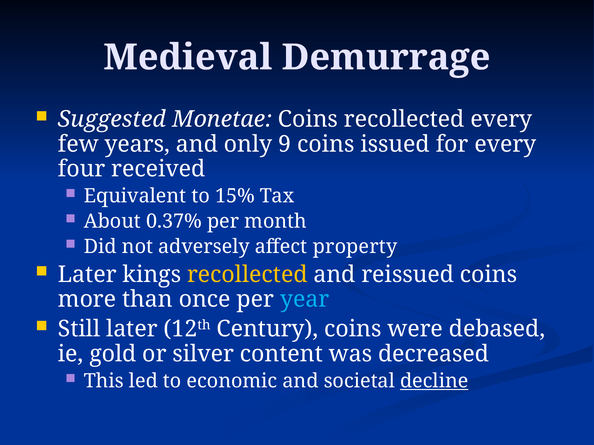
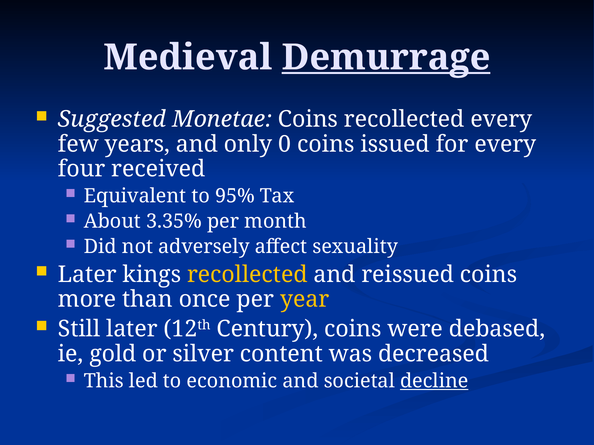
Demurrage underline: none -> present (386, 58)
9: 9 -> 0 (285, 144)
15%: 15% -> 95% (235, 196)
0.37%: 0.37% -> 3.35% (174, 222)
property: property -> sexuality (355, 247)
year colour: light blue -> yellow (305, 300)
